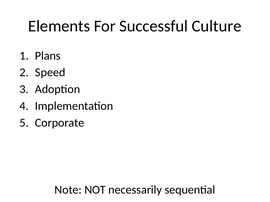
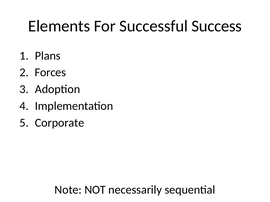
Culture: Culture -> Success (217, 26)
Speed: Speed -> Forces (50, 73)
